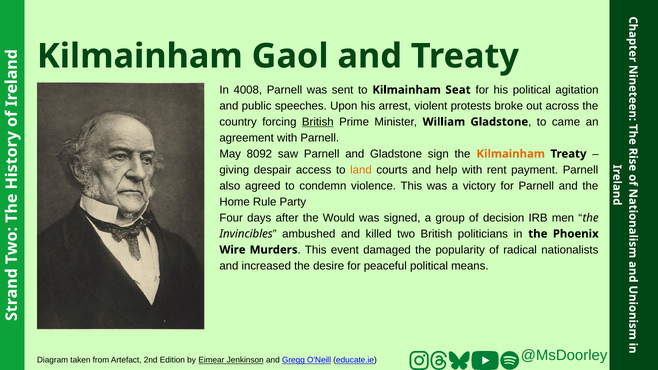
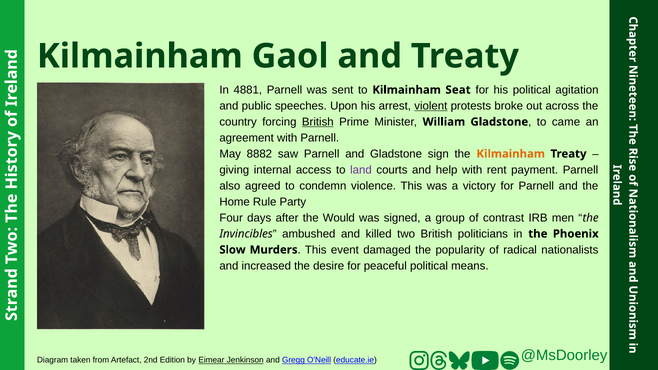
4008: 4008 -> 4881 (248, 90)
violent underline: none -> present (431, 106)
8092: 8092 -> 8882 (259, 154)
despair: despair -> internal (273, 170)
land colour: orange -> purple (361, 170)
decision: decision -> contrast (504, 218)
Wire: Wire -> Slow (232, 250)
